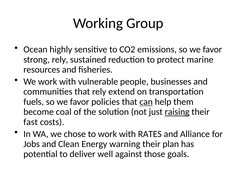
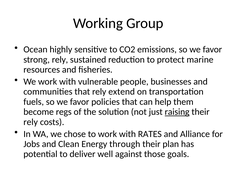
can underline: present -> none (146, 102)
coal: coal -> regs (64, 112)
fast: fast -> rely (31, 122)
warning: warning -> through (125, 144)
